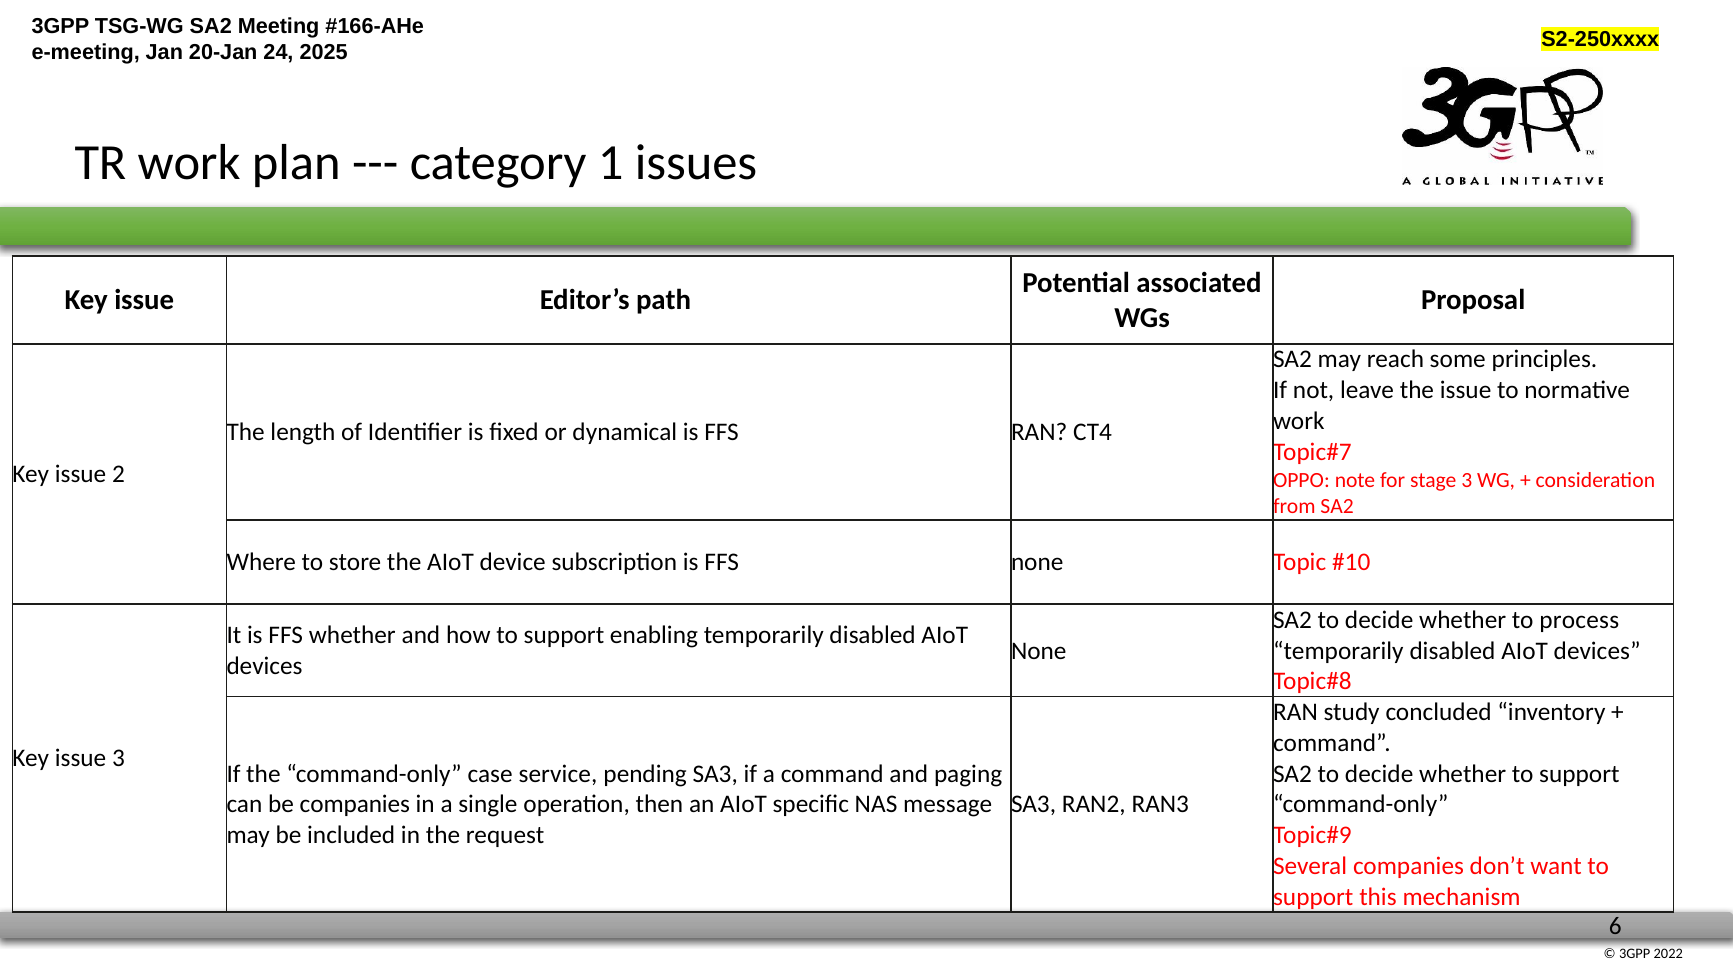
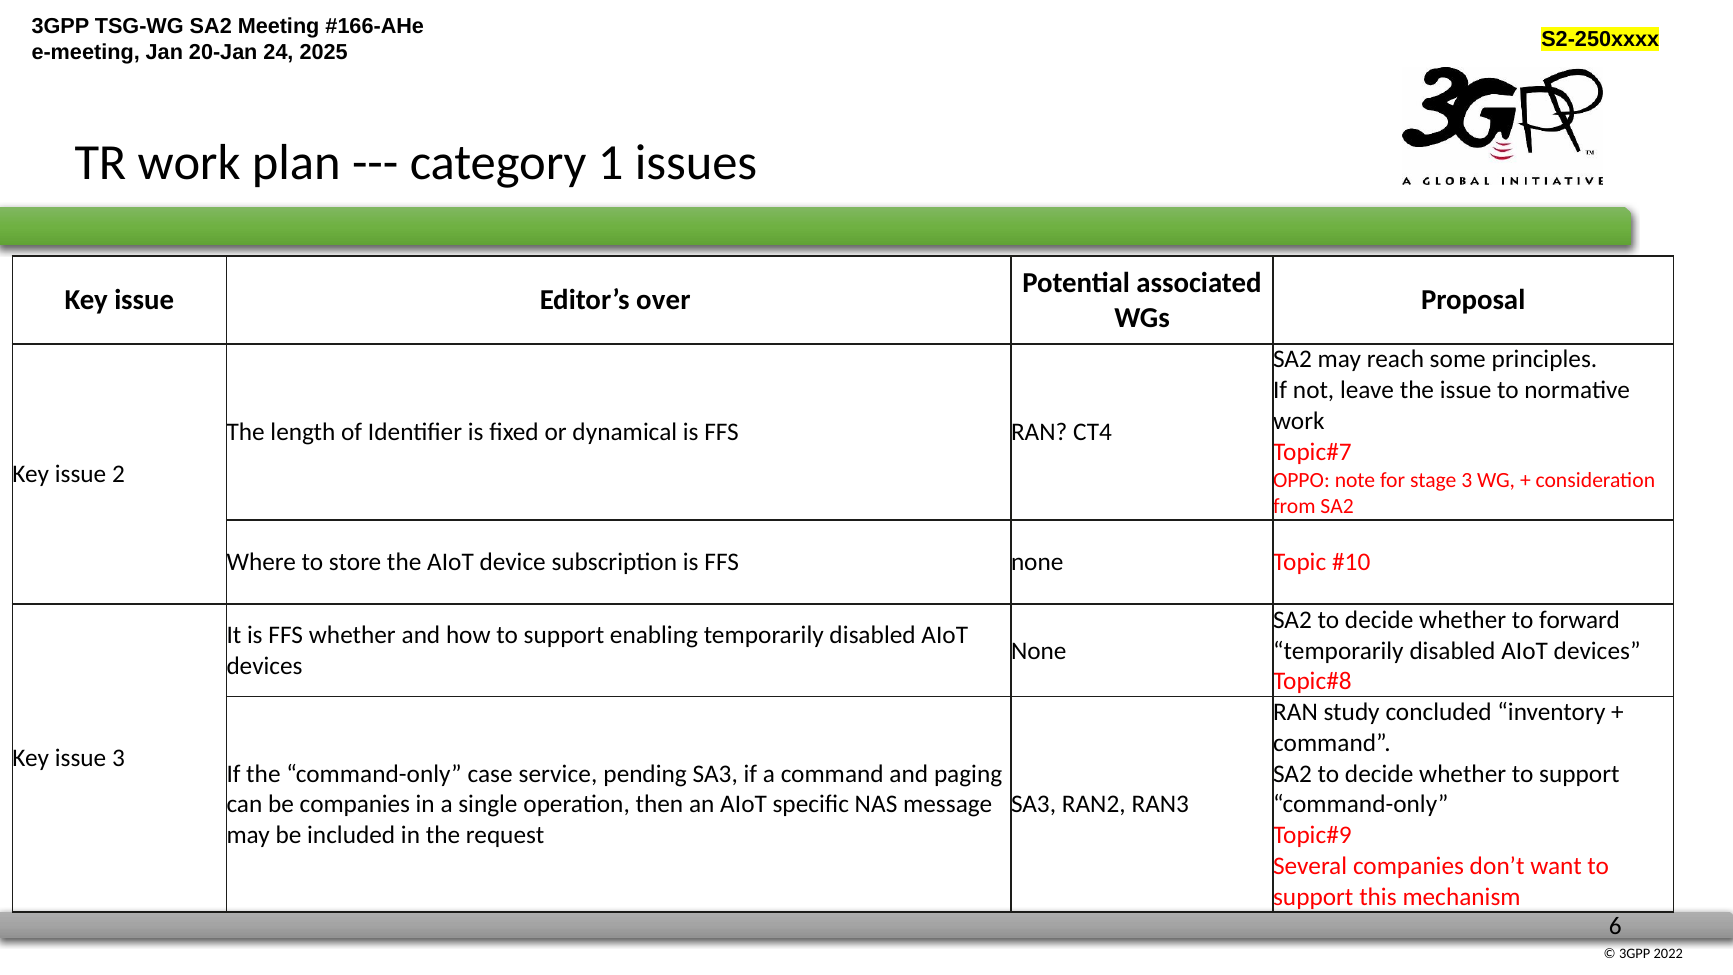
path: path -> over (663, 300)
process: process -> forward (1580, 620)
